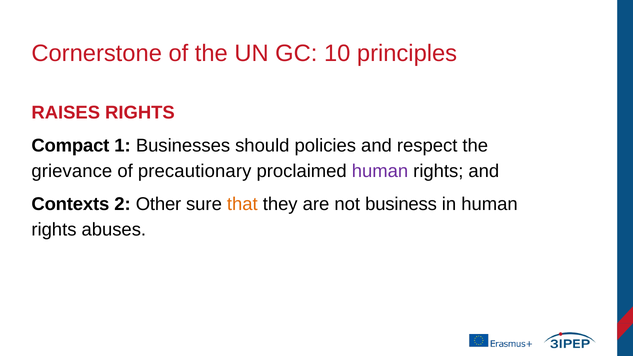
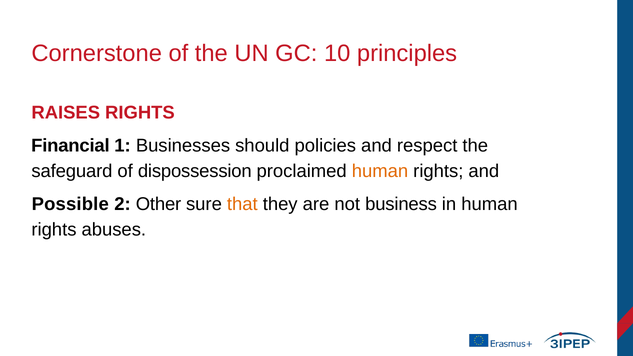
Compact: Compact -> Financial (70, 146)
grievance: grievance -> safeguard (72, 171)
precautionary: precautionary -> dispossession (195, 171)
human colour: purple -> orange (380, 171)
Contexts: Contexts -> Possible (70, 204)
